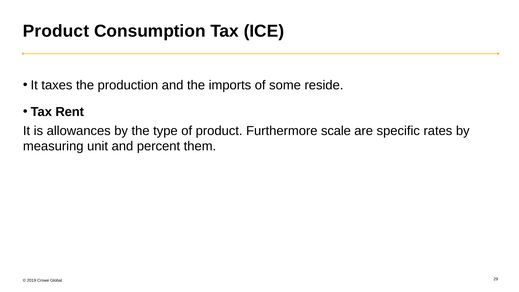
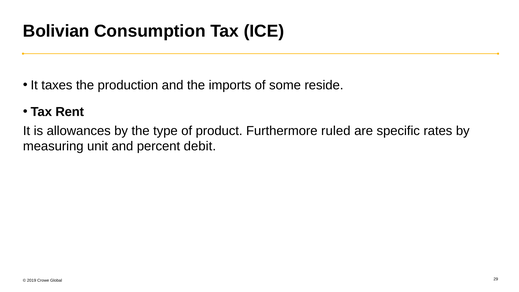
Product: Product -> Bolivian (56, 31)
scale: scale -> ruled (336, 131)
them: them -> debit (200, 146)
